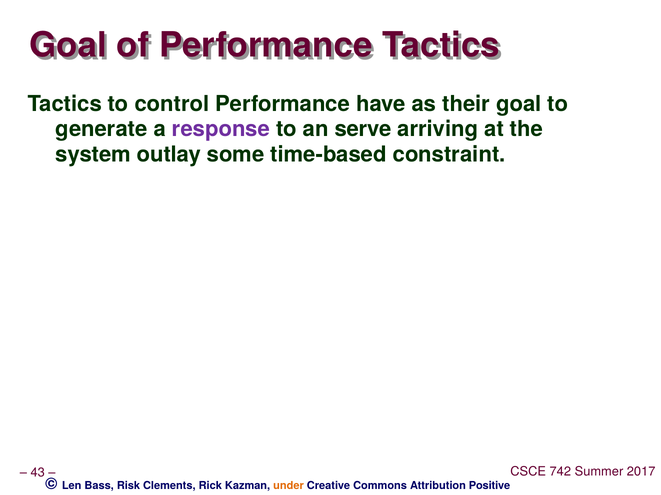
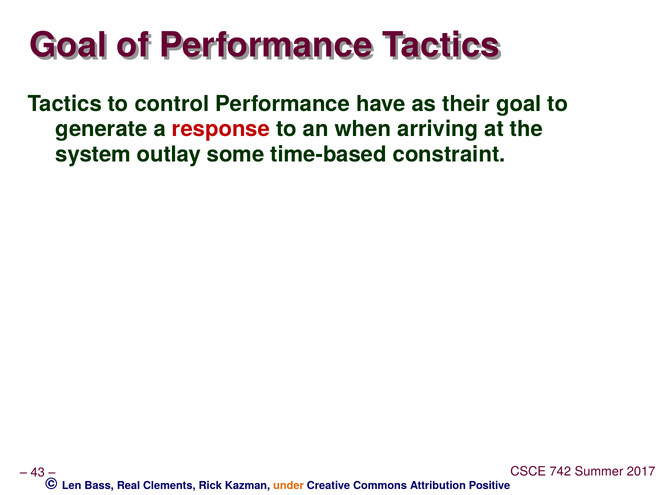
response colour: purple -> red (221, 129)
serve: serve -> when (363, 129)
Risk: Risk -> Real (128, 486)
